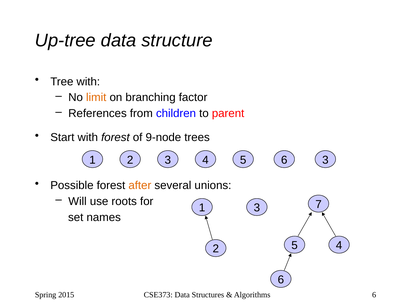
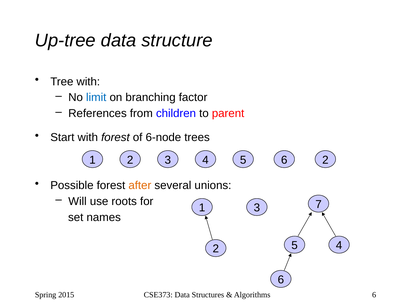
limit colour: orange -> blue (96, 98)
9-node: 9-node -> 6-node (163, 138)
6 3: 3 -> 2 (325, 160)
